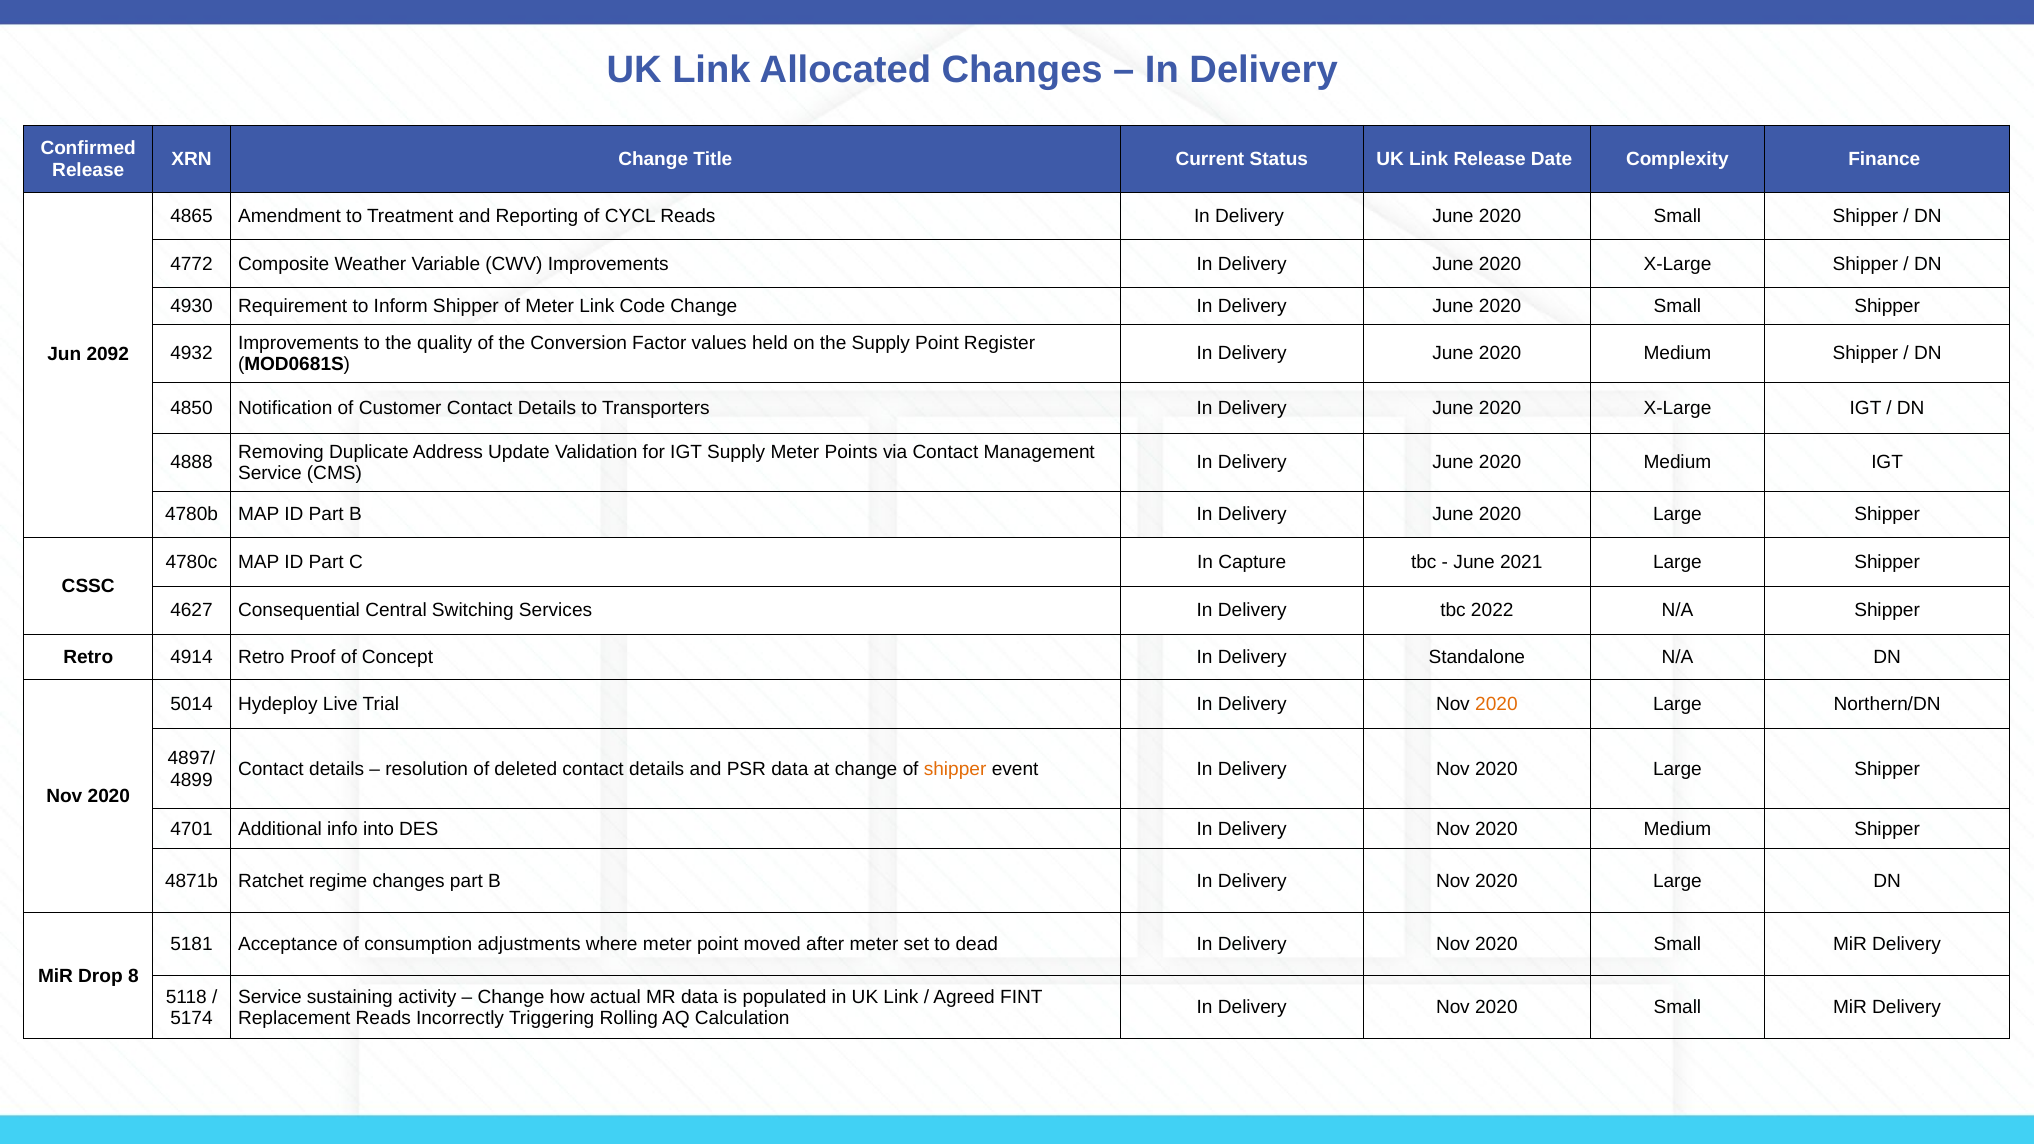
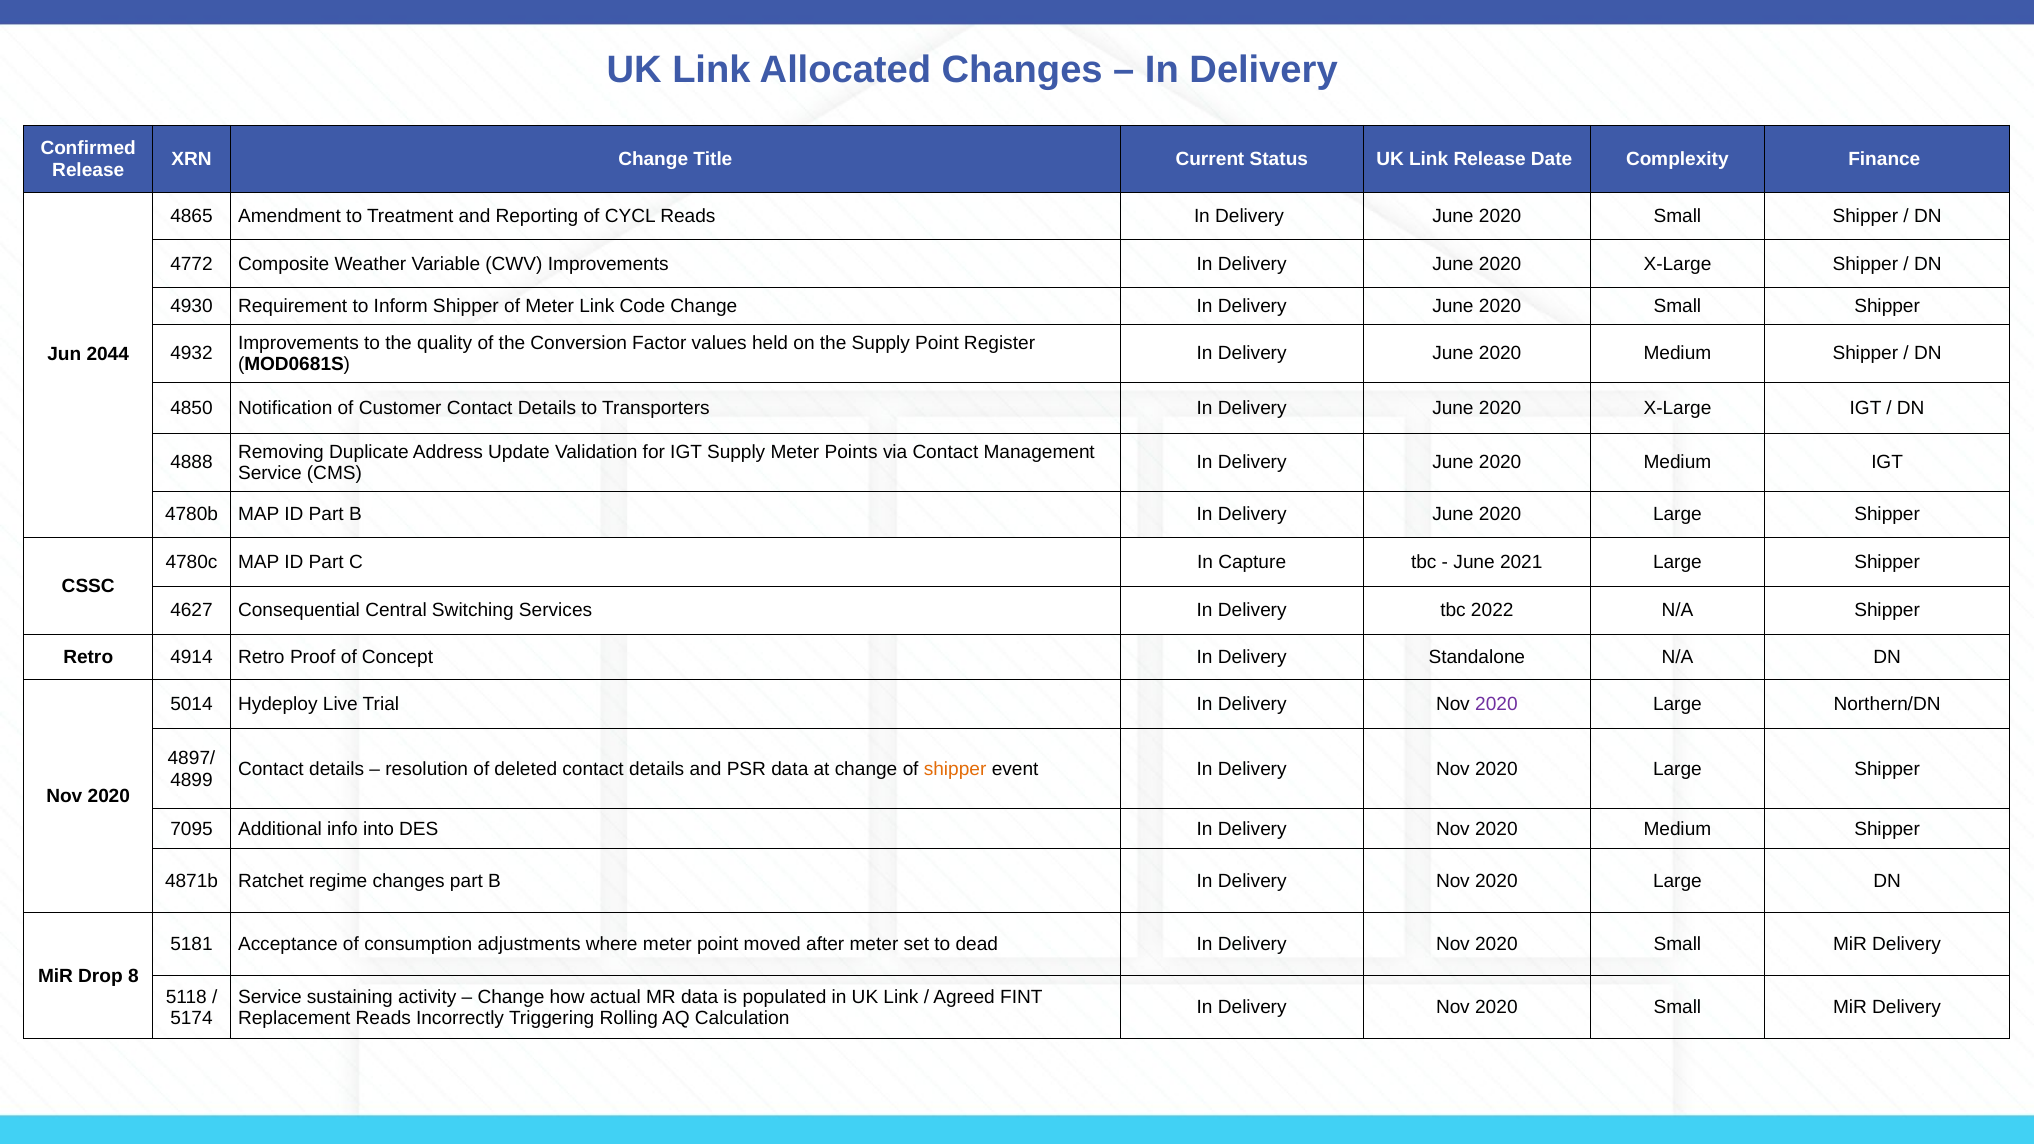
2092: 2092 -> 2044 (108, 355)
2020 colour: orange -> purple (1496, 704)
4701: 4701 -> 7095 (192, 829)
